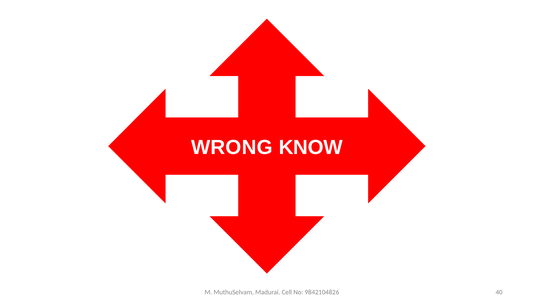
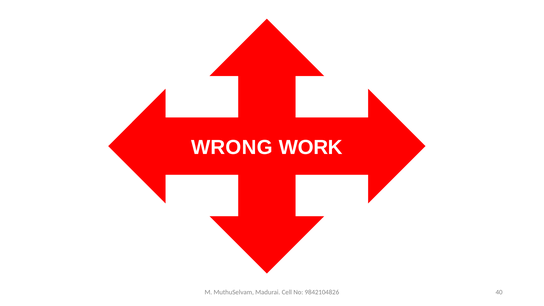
KNOW: KNOW -> WORK (311, 148)
